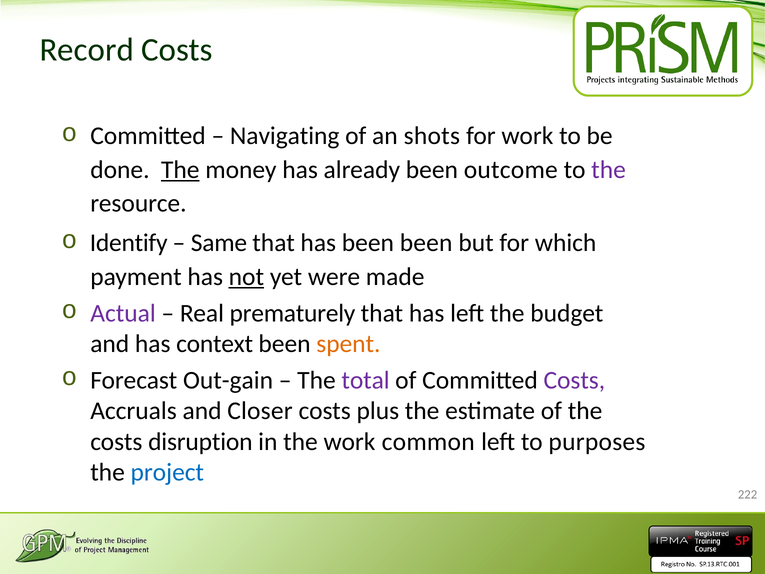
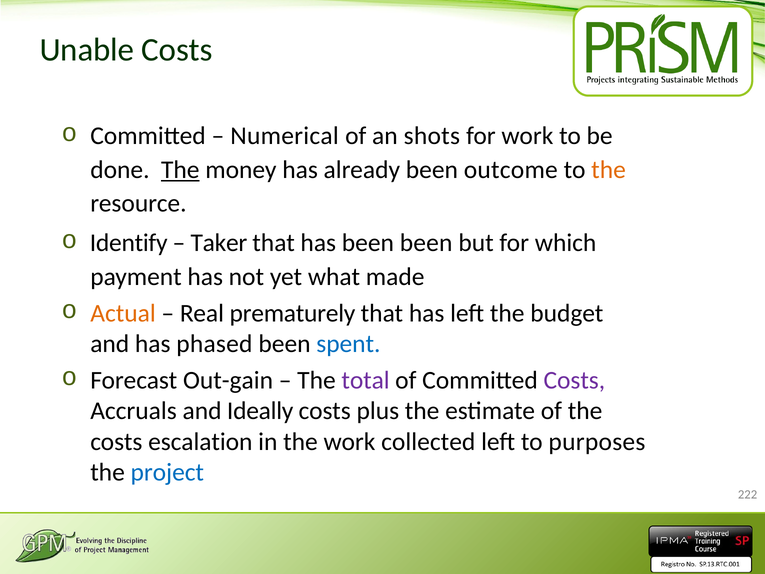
Record: Record -> Unable (87, 50)
Navigating: Navigating -> Numerical (285, 136)
the colour: purple -> orange (609, 170)
Same: Same -> Taker (219, 243)
not underline: present -> none (246, 276)
were: were -> what (334, 276)
Actual colour: purple -> orange (123, 313)
context: context -> phased (214, 344)
spent colour: orange -> blue (348, 344)
Closer: Closer -> Ideally (260, 411)
disruption: disruption -> escalation (200, 441)
common: common -> collected (428, 441)
